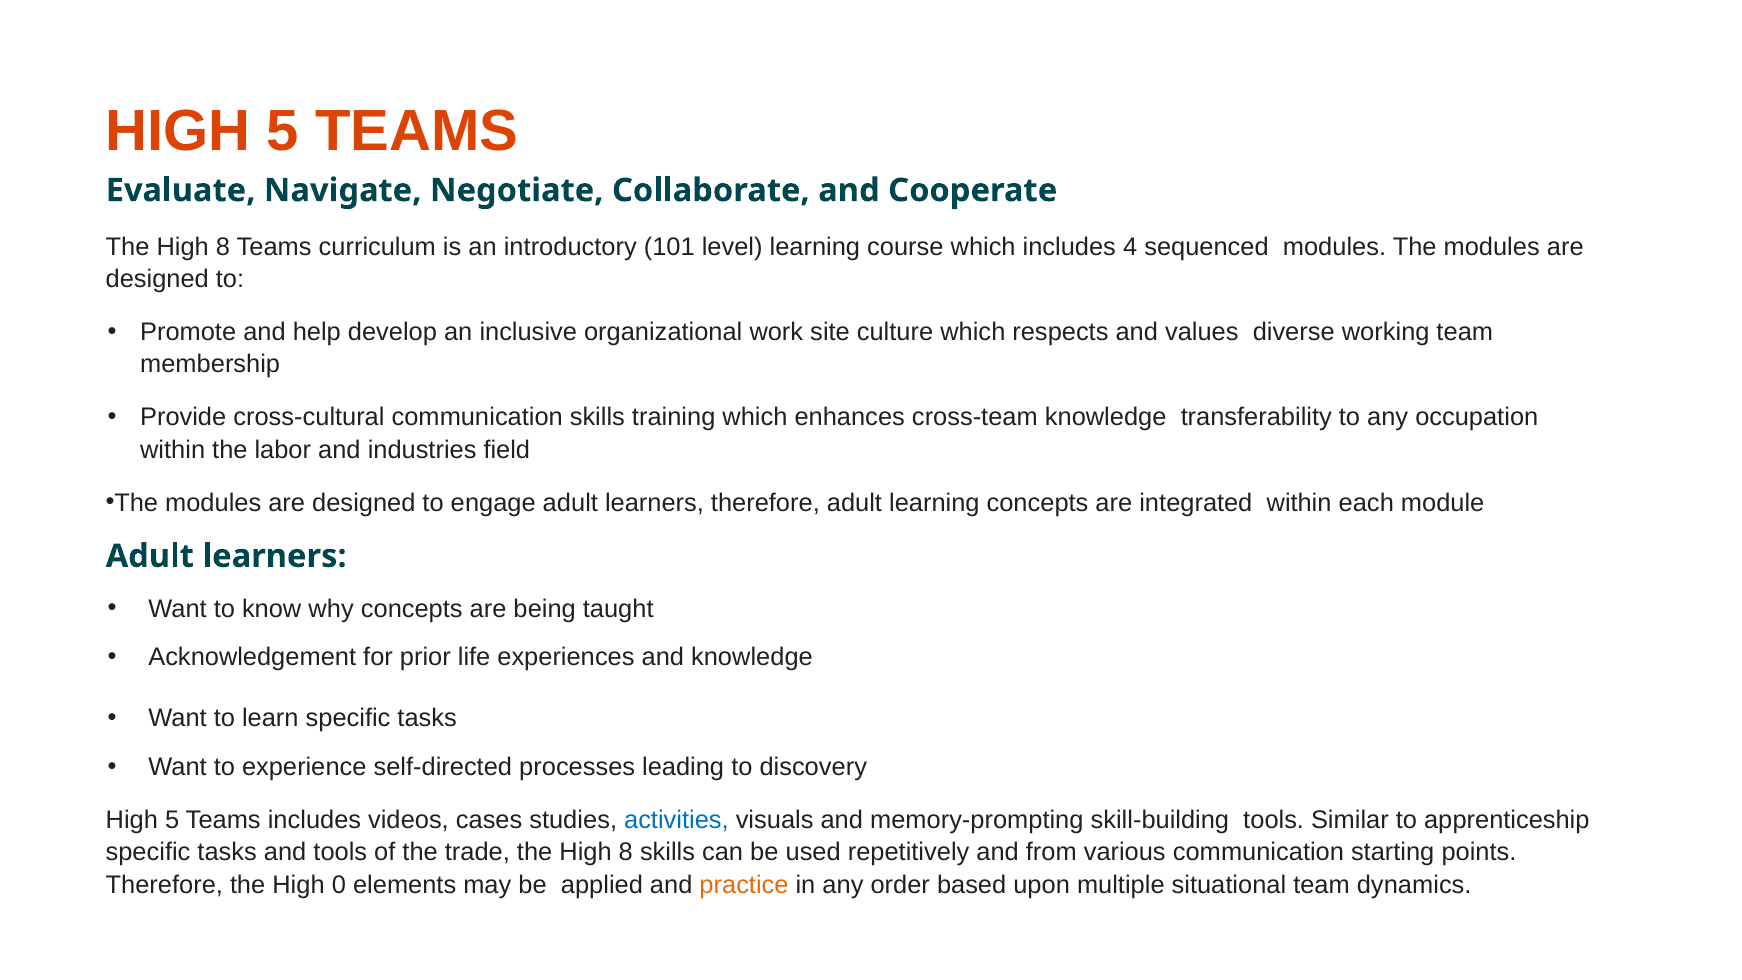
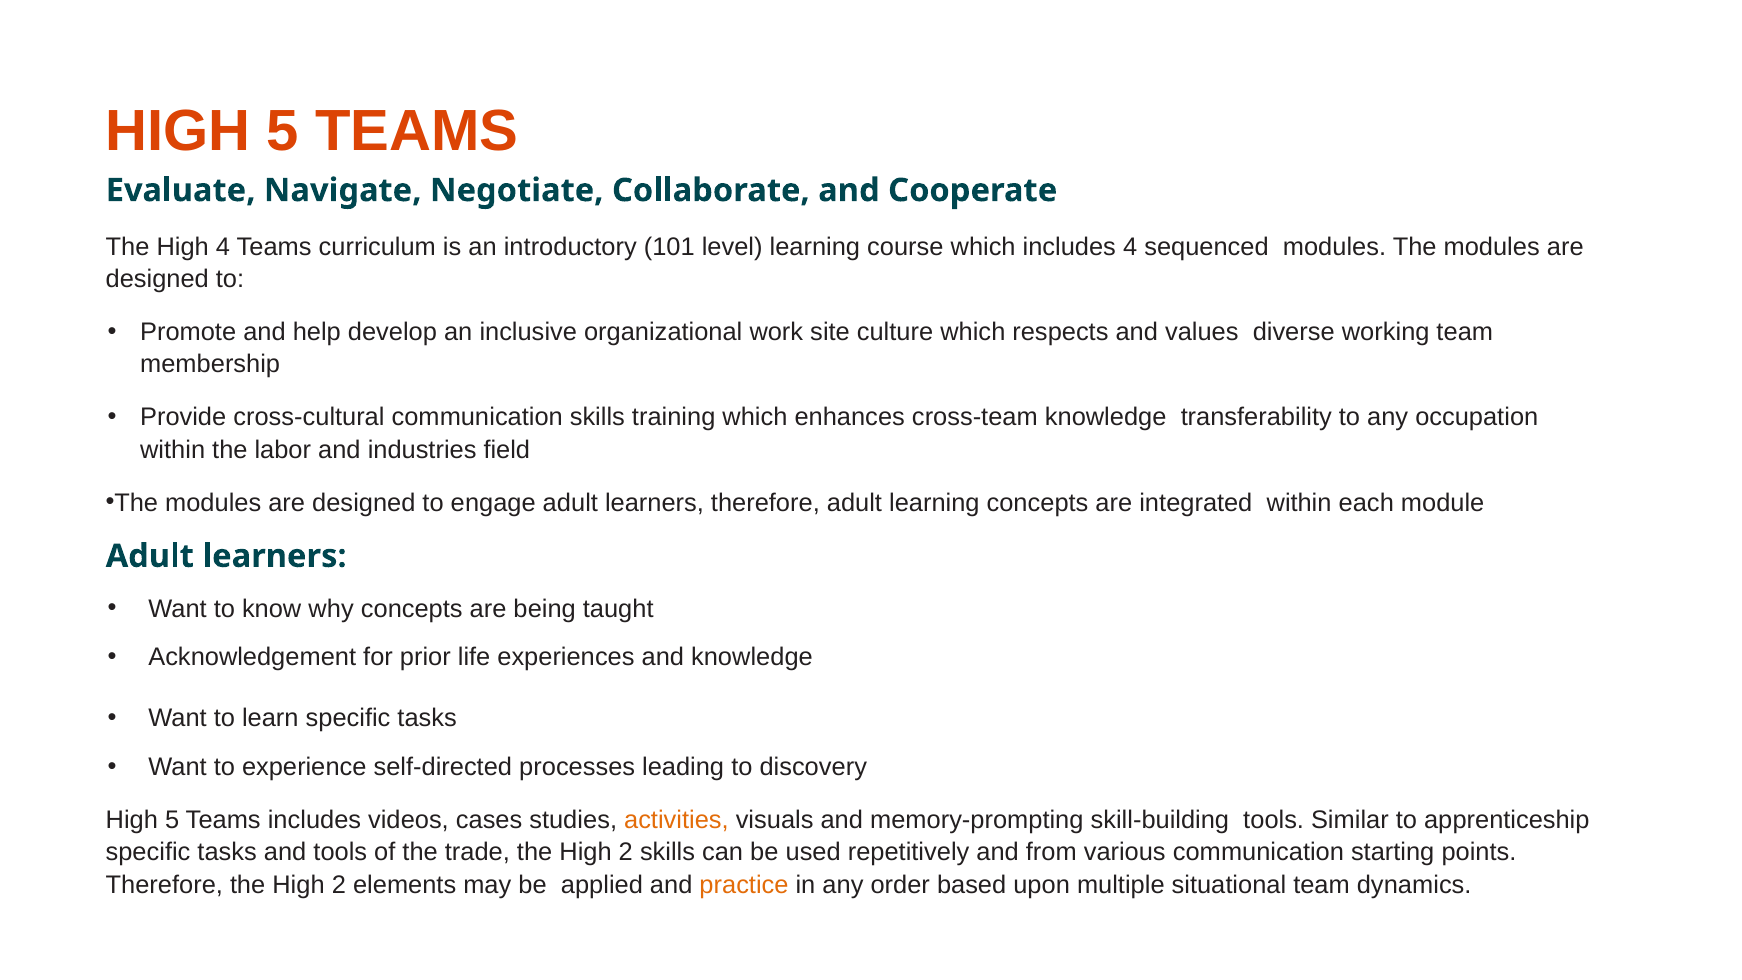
8: 8 -> 4 (223, 247)
activities colour: blue -> orange (676, 820)
trade the High 8: 8 -> 2 (626, 852)
Therefore the High 0: 0 -> 2 (339, 885)
